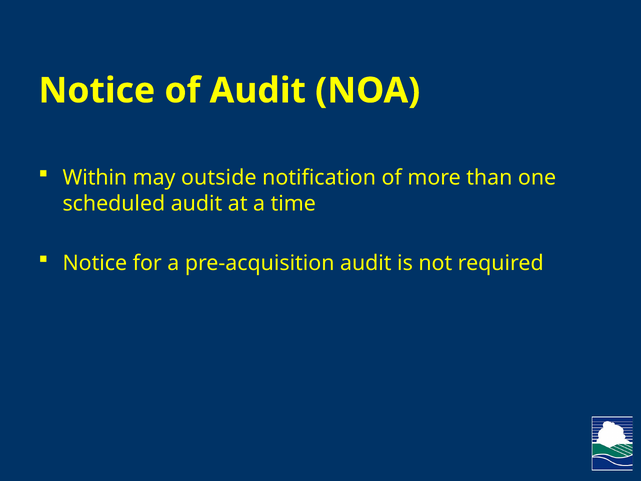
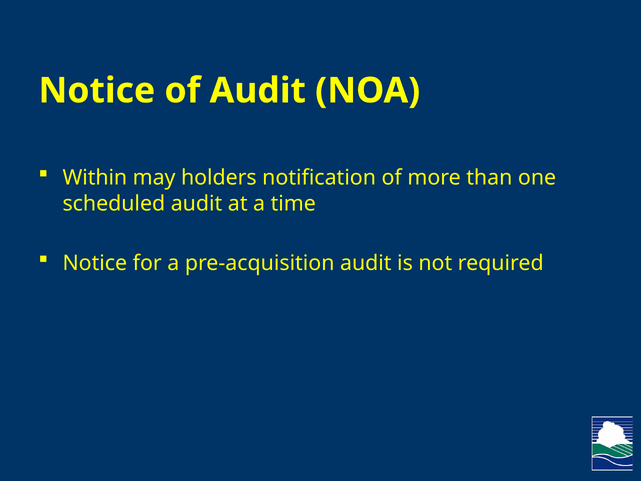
outside: outside -> holders (219, 178)
